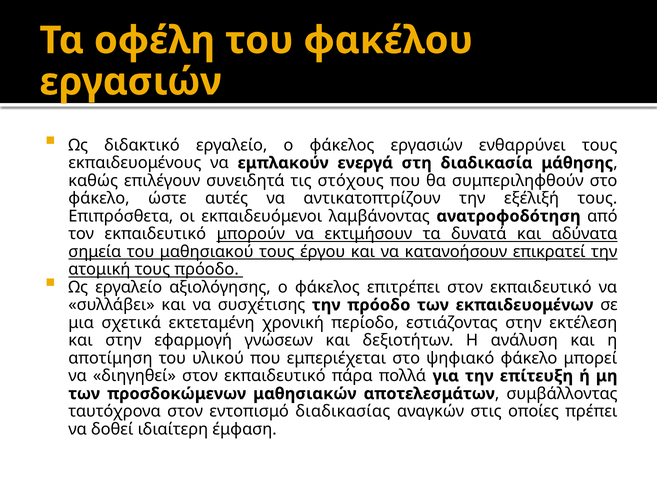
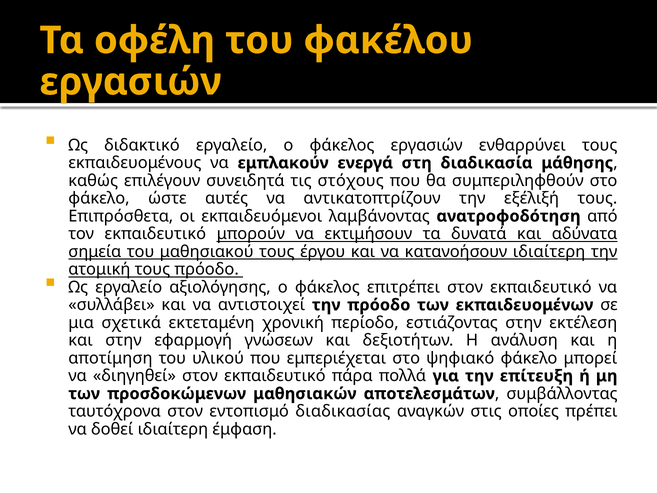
κατανοήσουν επικρατεί: επικρατεί -> ιδιαίτερη (549, 252)
συσχέτισης: συσχέτισης -> αντιστοιχεί (262, 305)
